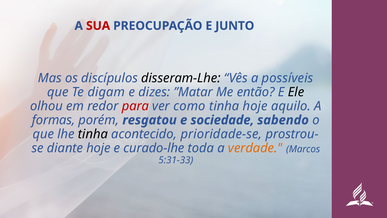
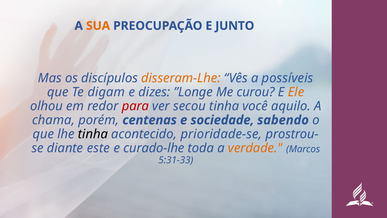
SUA colour: red -> orange (98, 26)
disseram-Lhe colour: black -> orange (181, 78)
”Matar: ”Matar -> ”Longe (193, 92)
então: então -> curou (256, 92)
Ele colour: black -> orange (296, 92)
como: como -> secou (190, 106)
tinha hoje: hoje -> você (255, 106)
formas: formas -> chama (53, 120)
resgatou: resgatou -> centenas (150, 120)
diante hoje: hoje -> este (98, 148)
